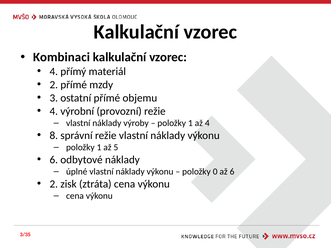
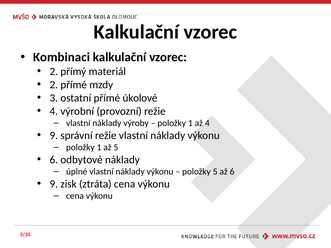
4: 4 -> 2 (54, 72)
objemu: objemu -> úkolové (140, 98)
8: 8 -> 9 (54, 136)
položky 0: 0 -> 5 (215, 172)
2: 2 -> 9 (54, 184)
